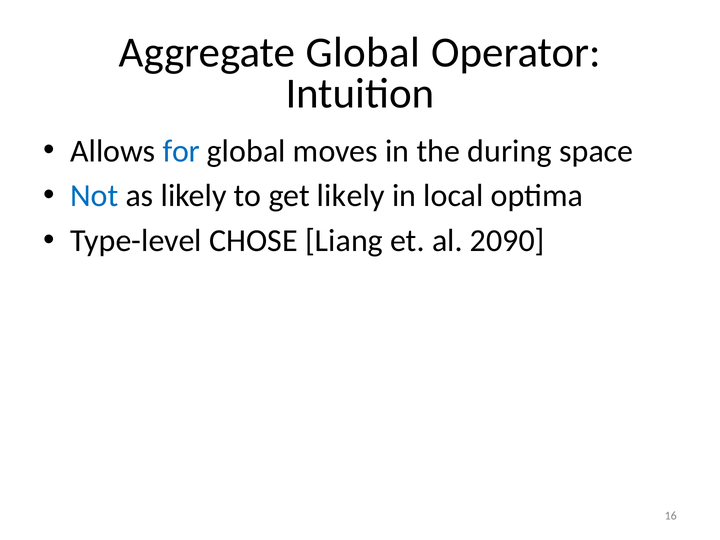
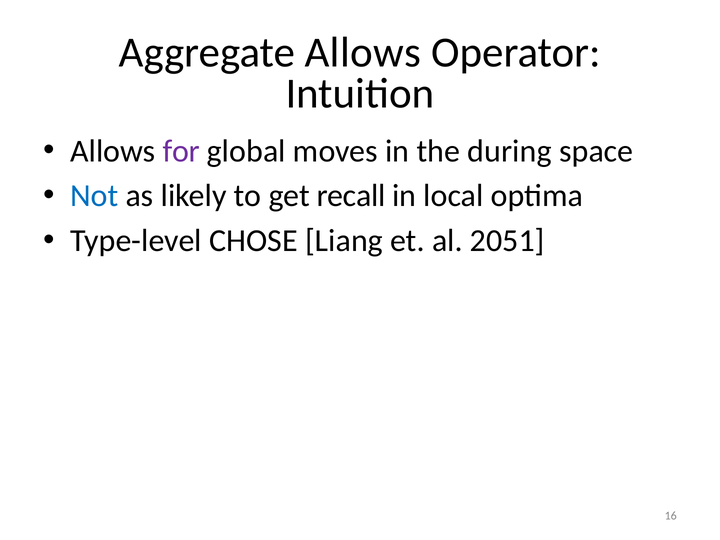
Aggregate Global: Global -> Allows (363, 52)
for colour: blue -> purple (181, 151)
get likely: likely -> recall (351, 196)
2090: 2090 -> 2051 (507, 241)
